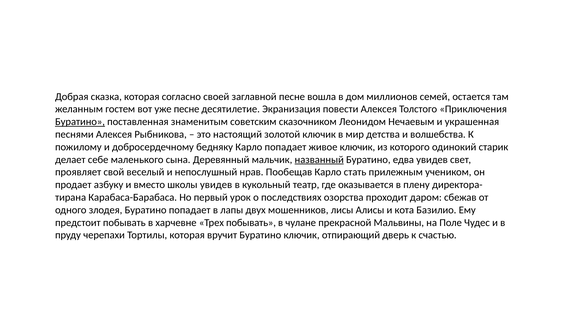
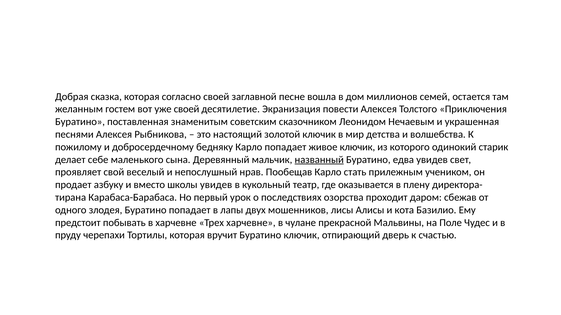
уже песне: песне -> своей (187, 109)
Буратино underline: present -> none (80, 122)
Трех побывать: побывать -> харчевне (251, 223)
